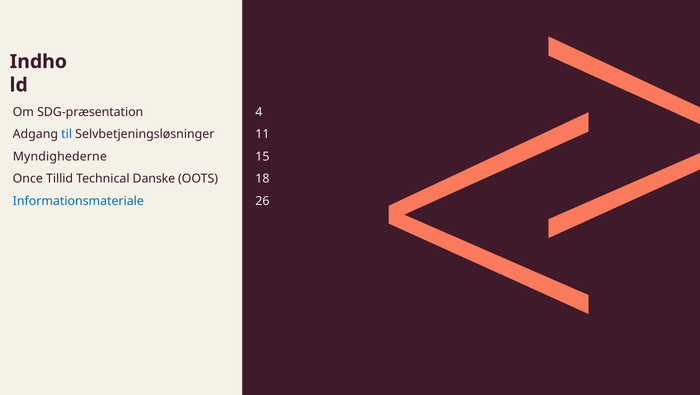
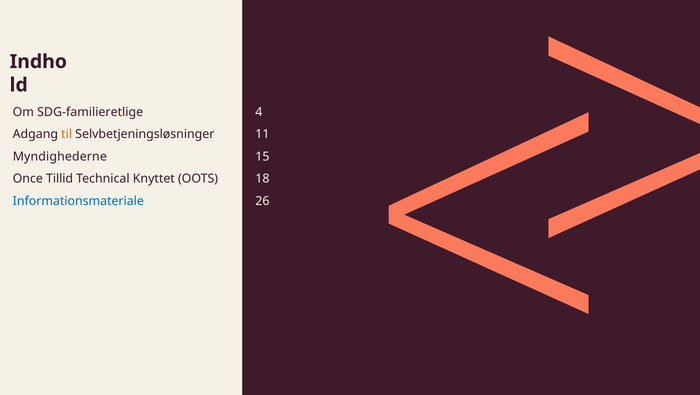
SDG-præsentation: SDG-præsentation -> SDG-familieretlige (90, 112)
til colour: blue -> orange (67, 134)
Danske: Danske -> Knyttet (154, 179)
